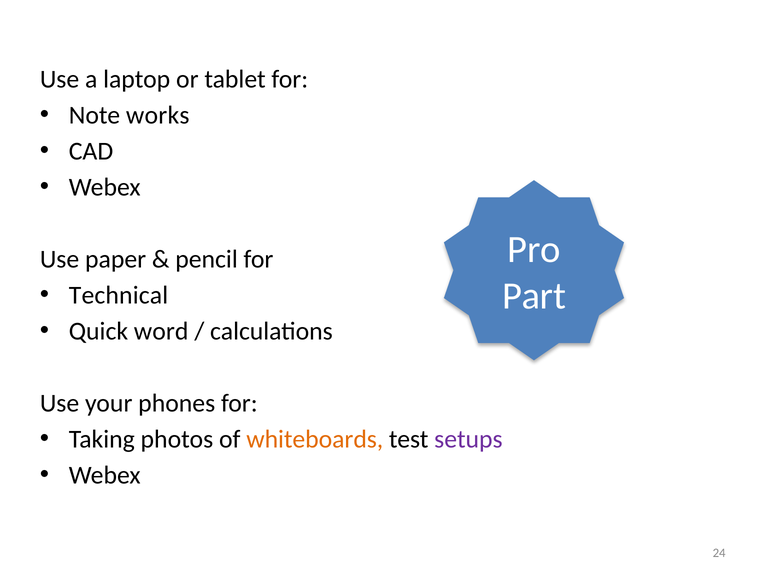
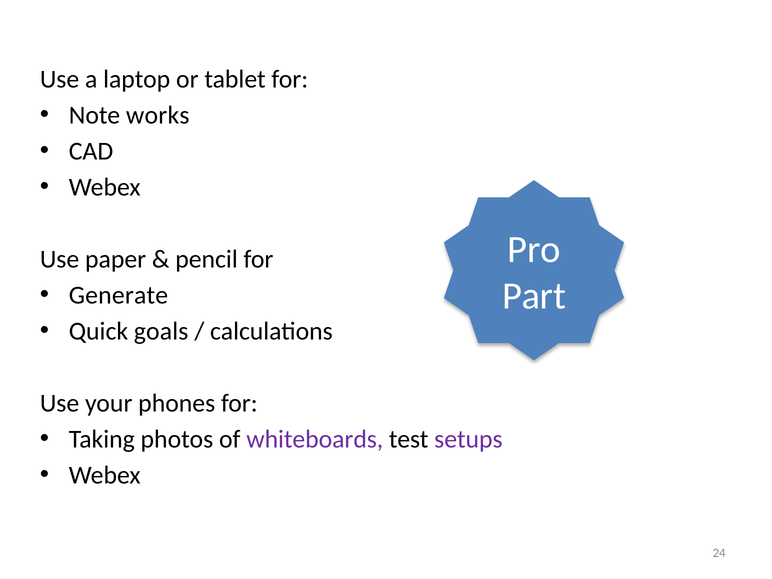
Technical: Technical -> Generate (118, 295)
word: word -> goals (161, 331)
whiteboards colour: orange -> purple (315, 439)
